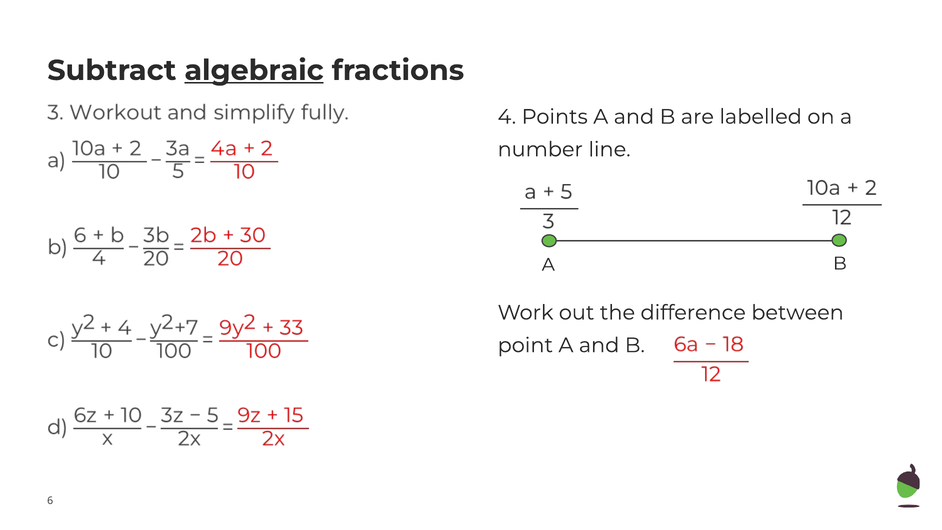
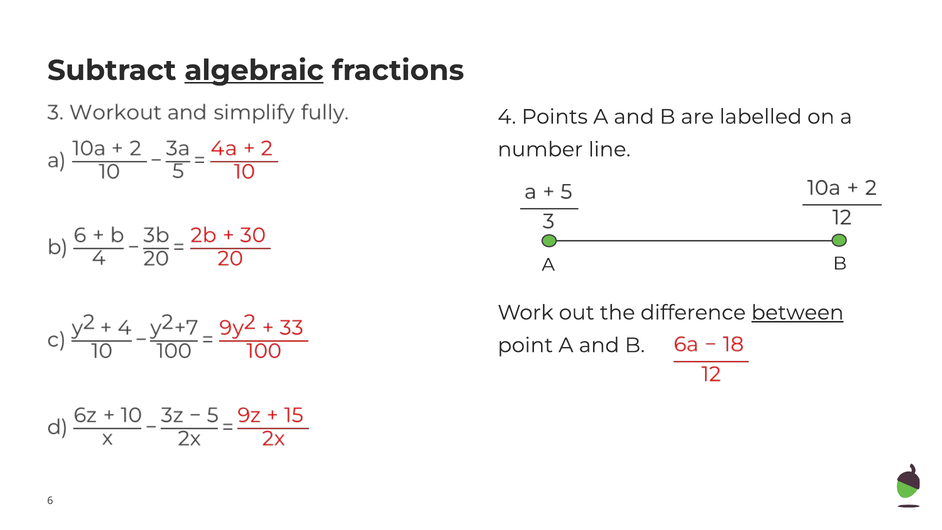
between underline: none -> present (798, 313)
